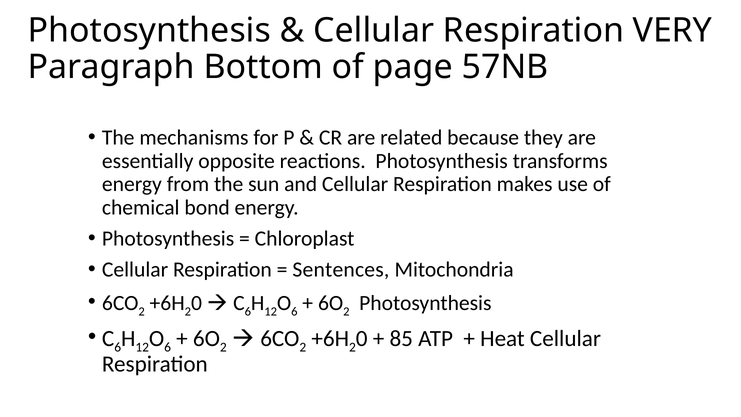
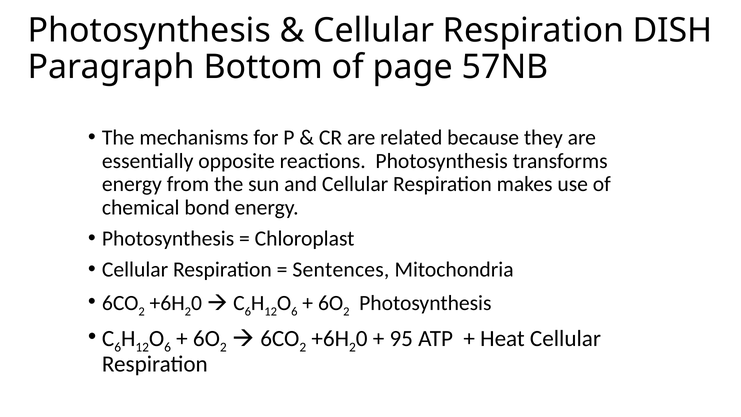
VERY: VERY -> DISH (673, 30)
85: 85 -> 95 (401, 338)
